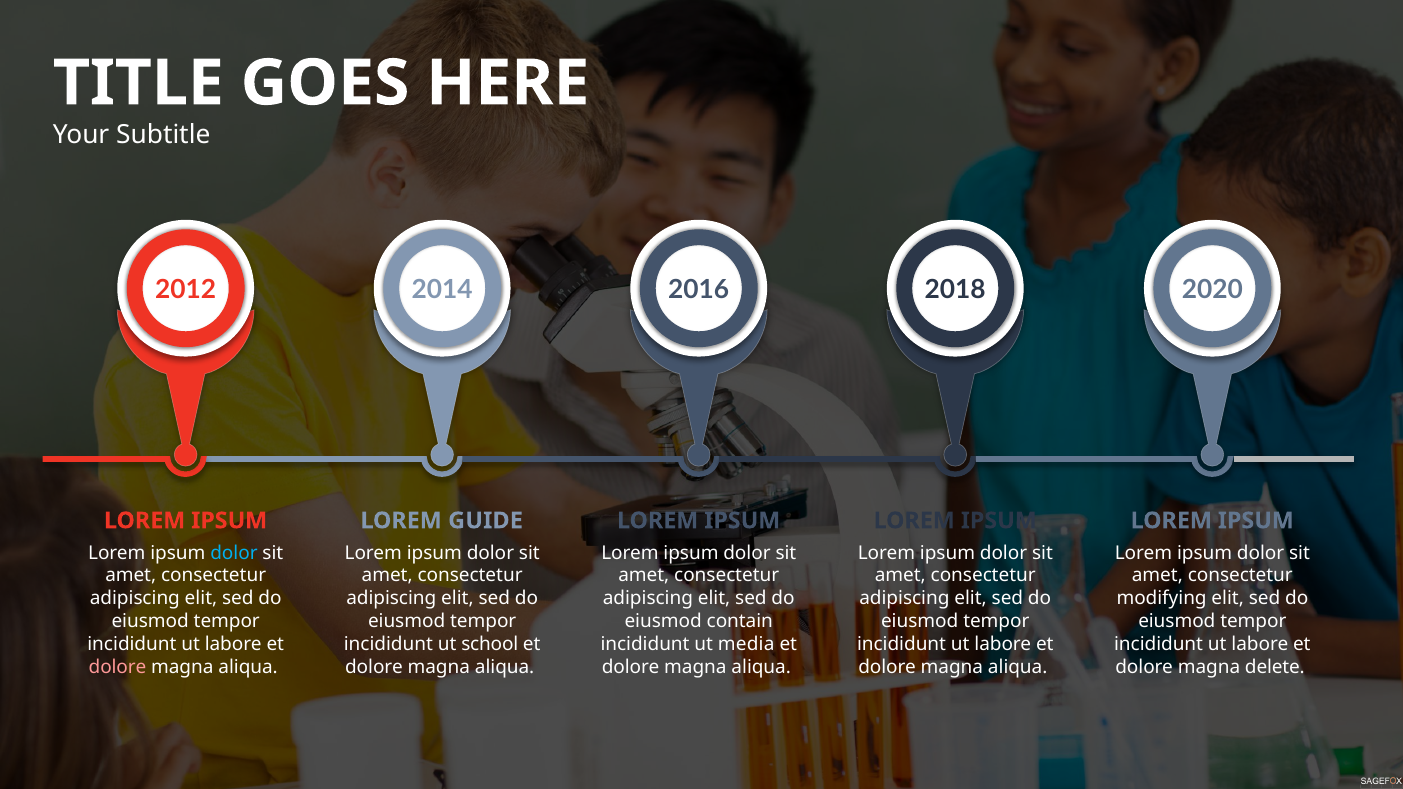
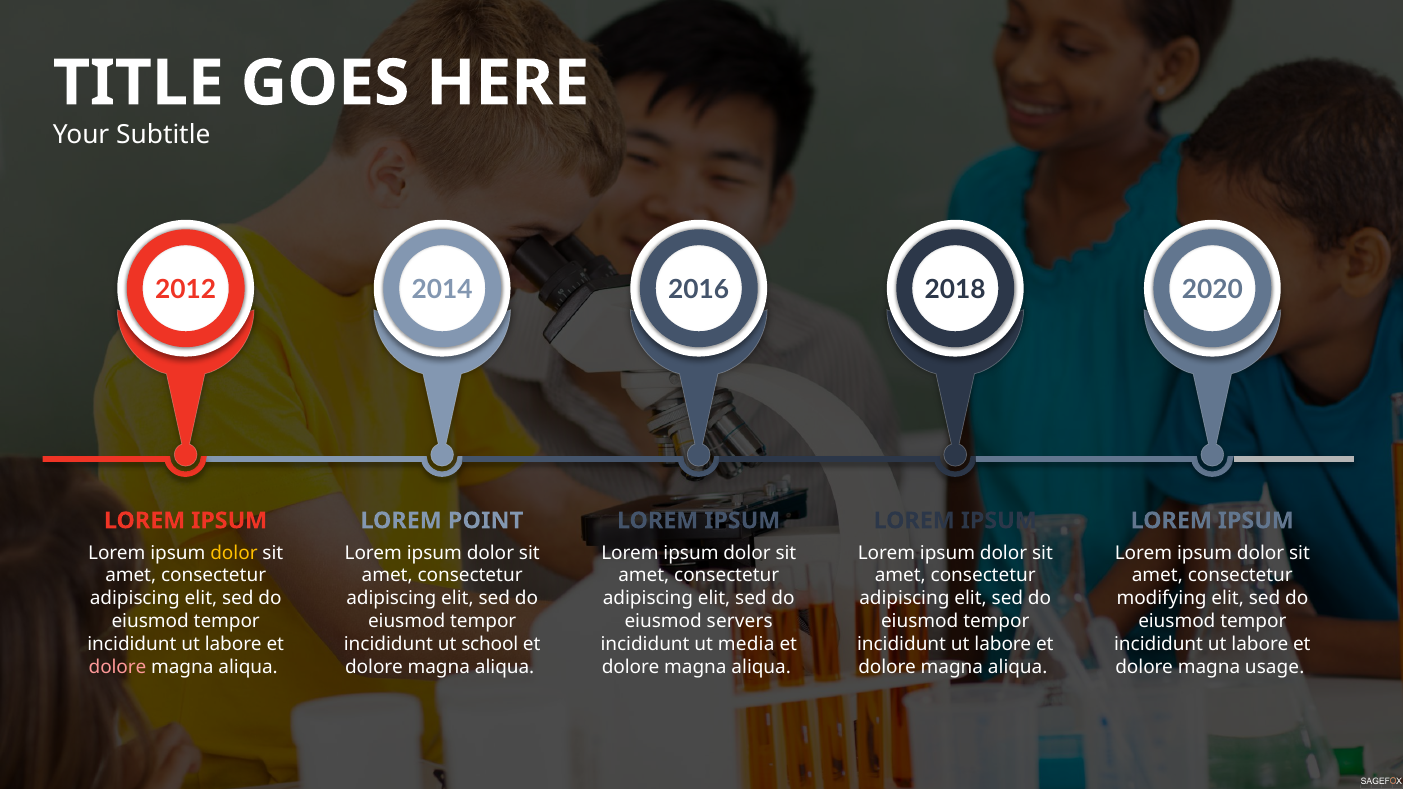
GUIDE: GUIDE -> POINT (486, 521)
dolor colour: light blue -> yellow (234, 553)
contain: contain -> servers (740, 621)
delete: delete -> usage (1275, 667)
